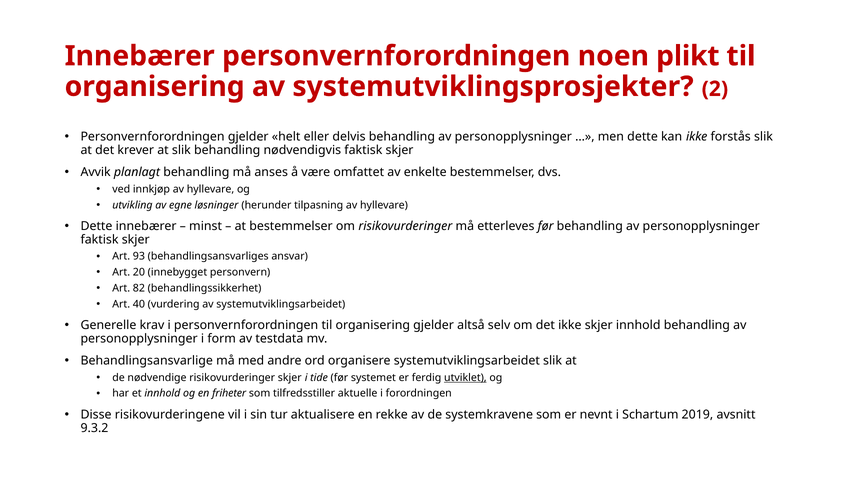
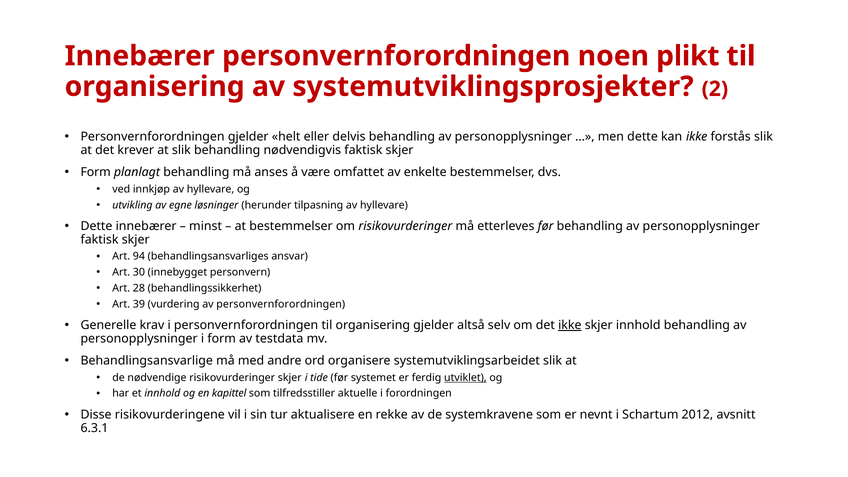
Avvik: Avvik -> Form (96, 172)
93: 93 -> 94 (139, 256)
20: 20 -> 30 (139, 272)
82: 82 -> 28 (139, 288)
40: 40 -> 39 (139, 304)
av systemutviklingsarbeidet: systemutviklingsarbeidet -> personvernforordningen (281, 304)
ikke underline: none -> present (570, 325)
friheter: friheter -> kapittel (229, 393)
2019: 2019 -> 2012 (697, 415)
9.3.2: 9.3.2 -> 6.3.1 (94, 428)
